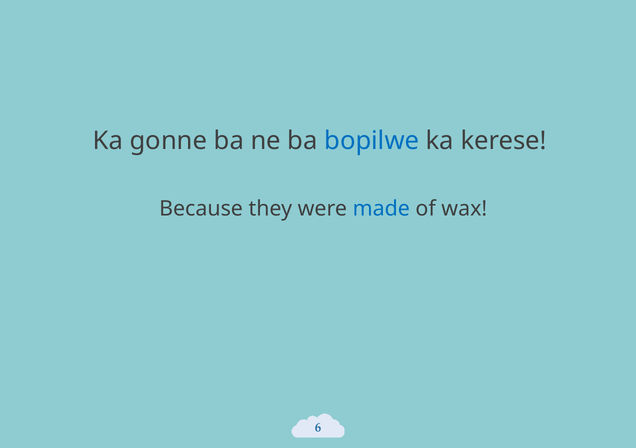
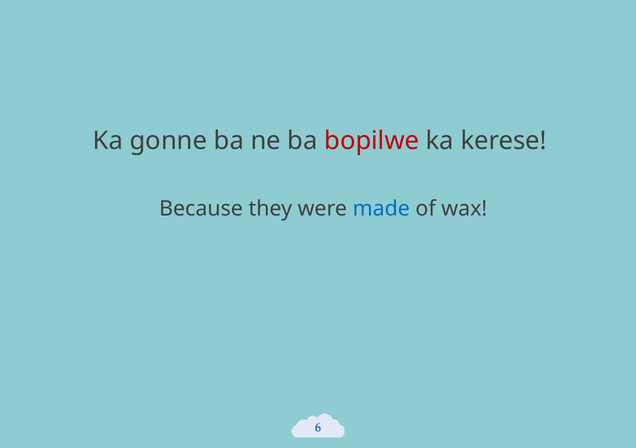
bopilwe colour: blue -> red (372, 141)
